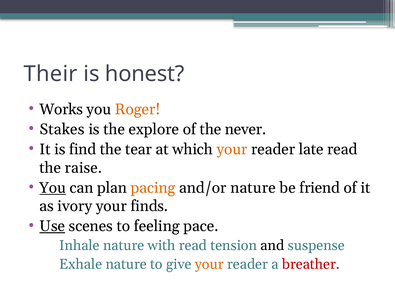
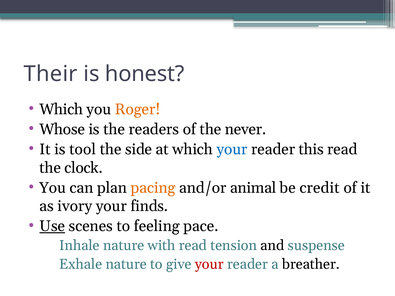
Works: Works -> Which (61, 109)
Stakes: Stakes -> Whose (62, 129)
explore: explore -> readers (154, 129)
find: find -> tool (83, 149)
tear: tear -> side (139, 149)
your colour: orange -> blue (232, 149)
late: late -> this (311, 149)
raise: raise -> clock (84, 168)
You underline: present -> none (53, 188)
and/or nature: nature -> animal (253, 188)
friend: friend -> credit (320, 188)
your colour: orange -> red (209, 265)
breather colour: red -> black (311, 265)
